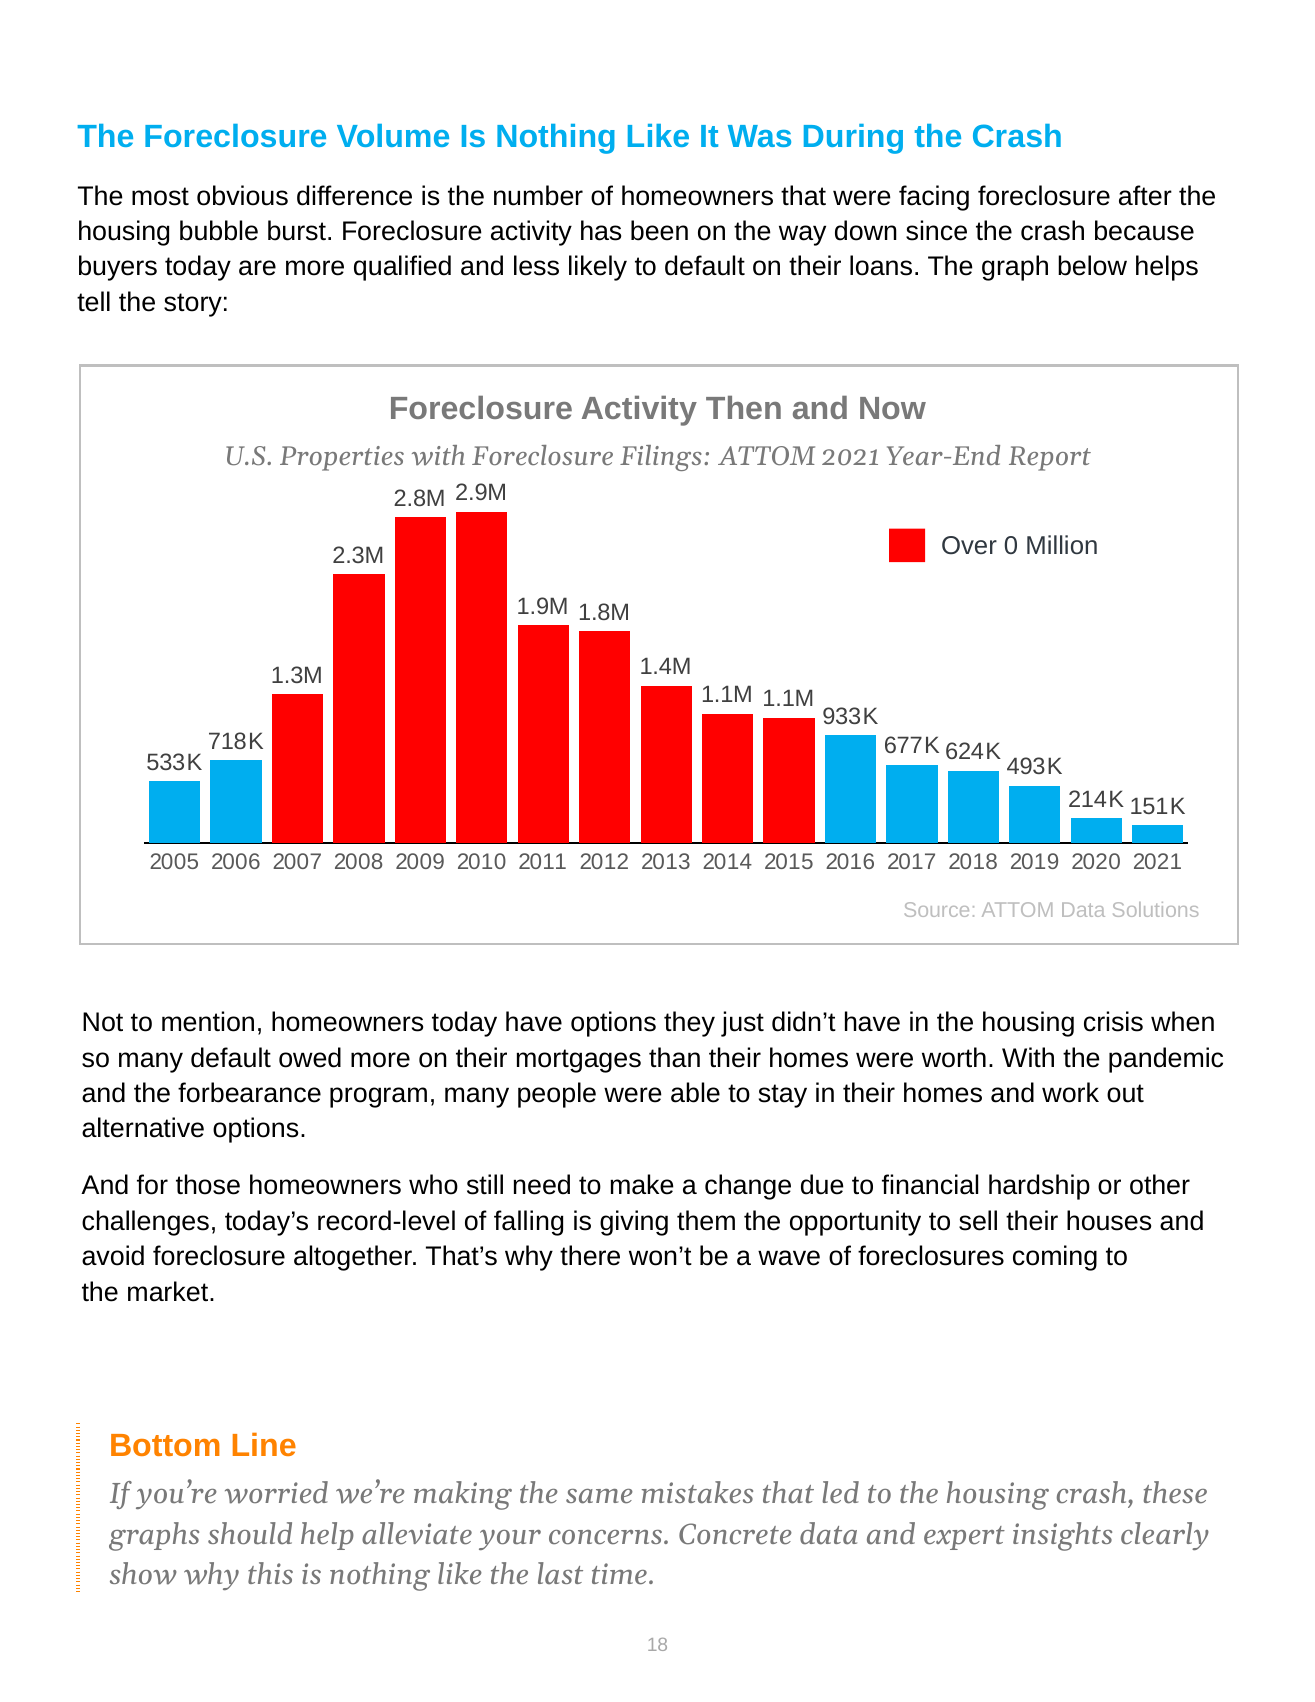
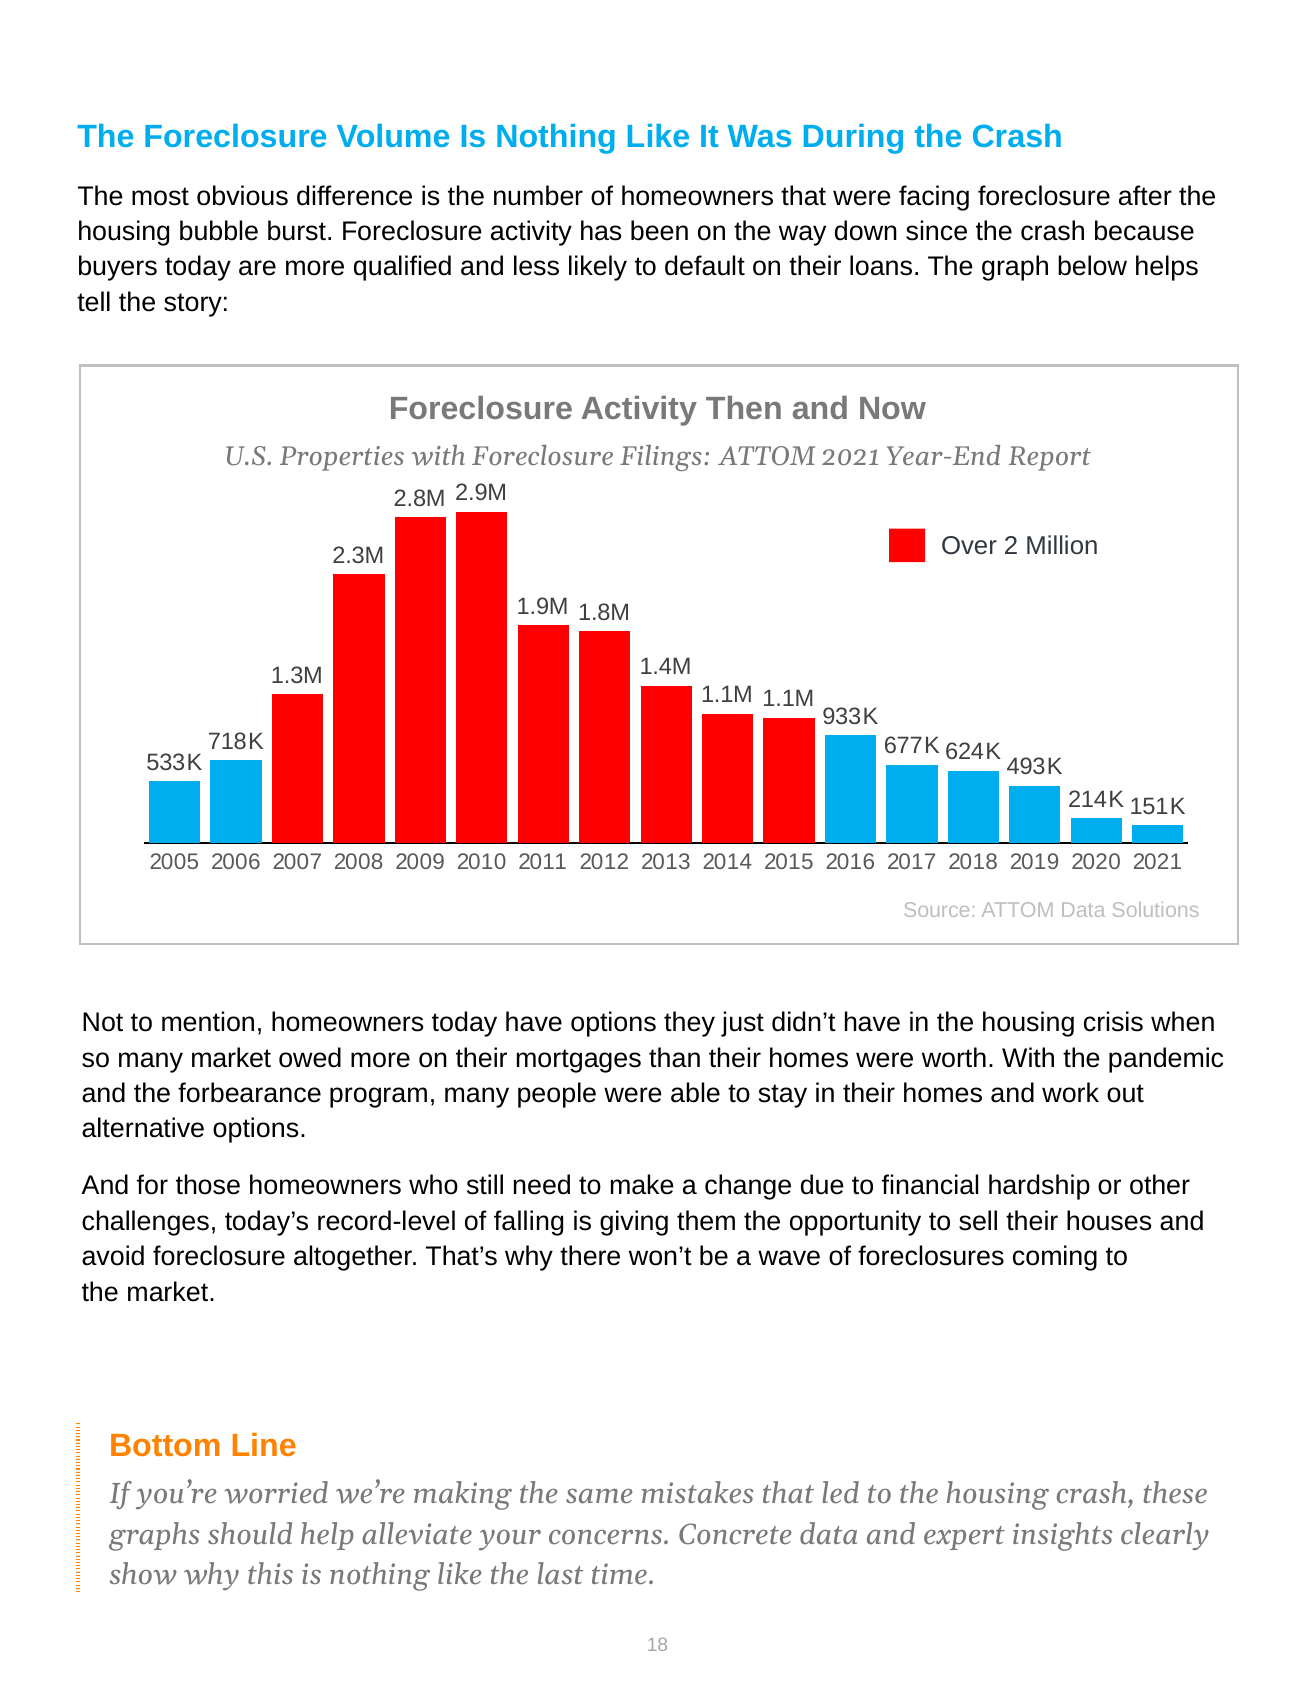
0: 0 -> 2 (1011, 546)
many default: default -> market (231, 1058)
